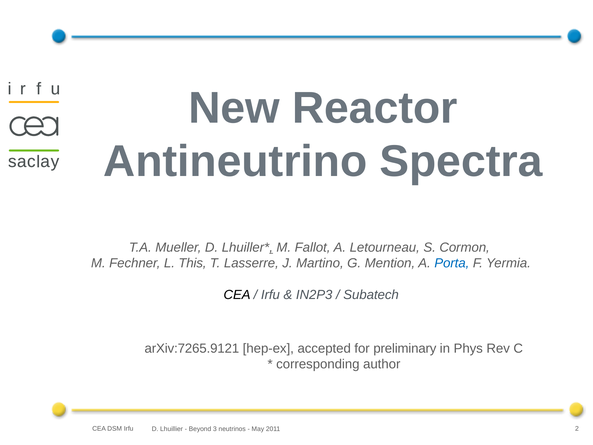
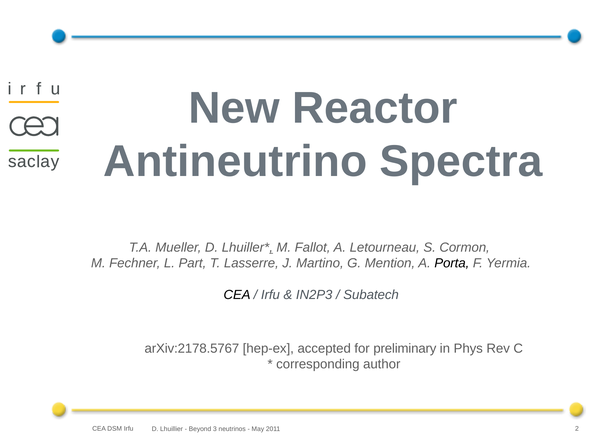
This: This -> Part (192, 263)
Porta colour: blue -> black (452, 263)
arXiv:7265.9121: arXiv:7265.9121 -> arXiv:2178.5767 (192, 348)
